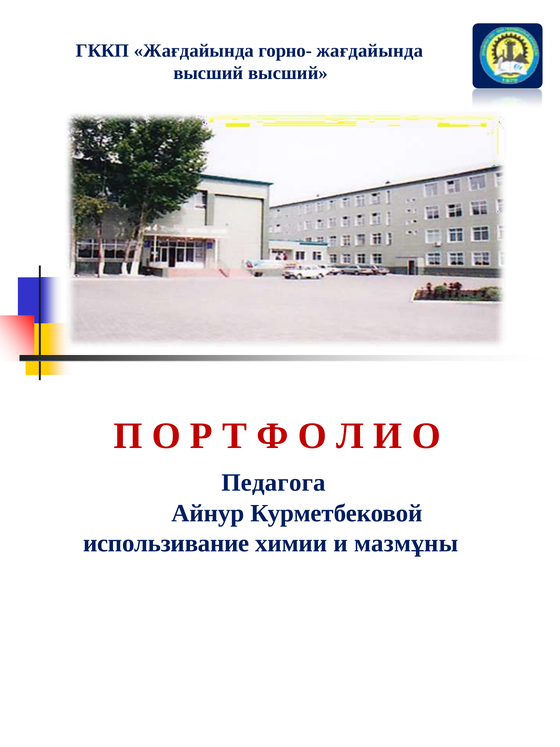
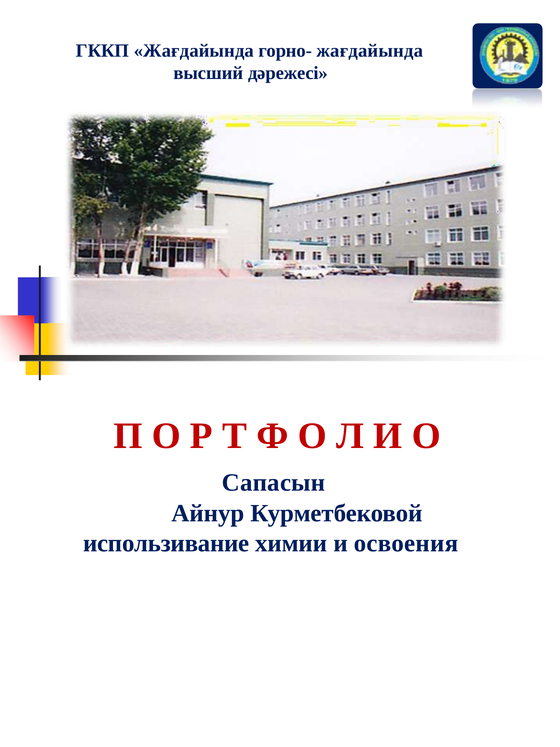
высший высший: высший -> дәрежесі (288, 73)
Педагога: Педагога -> Сапасын (274, 482)
мазмұны: мазмұны -> освоения (406, 543)
